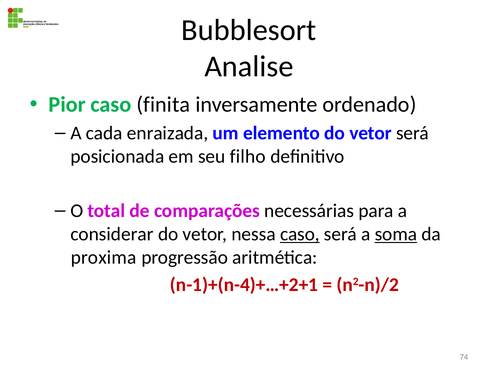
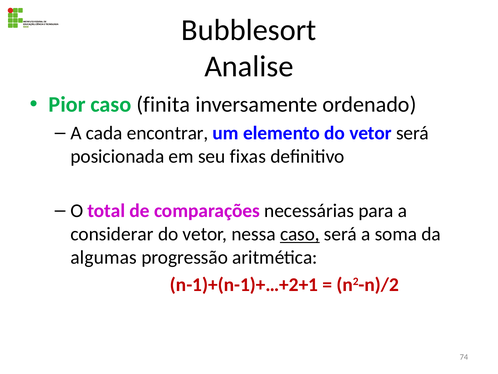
enraizada: enraizada -> encontrar (168, 133)
filho: filho -> fixas (248, 156)
soma underline: present -> none (396, 234)
proxima: proxima -> algumas (104, 257)
n-1)+(n-4)+…+2+1: n-1)+(n-4)+…+2+1 -> n-1)+(n-1)+…+2+1 (244, 284)
